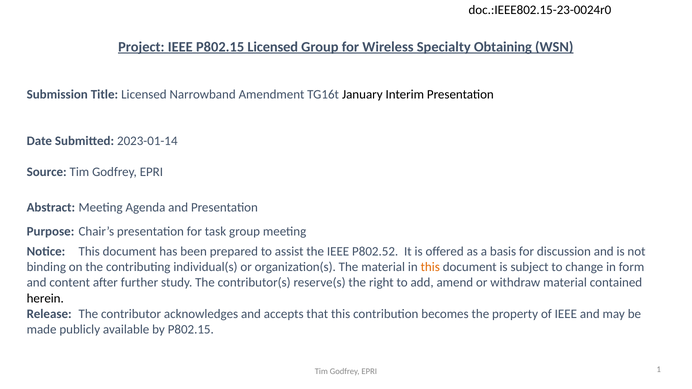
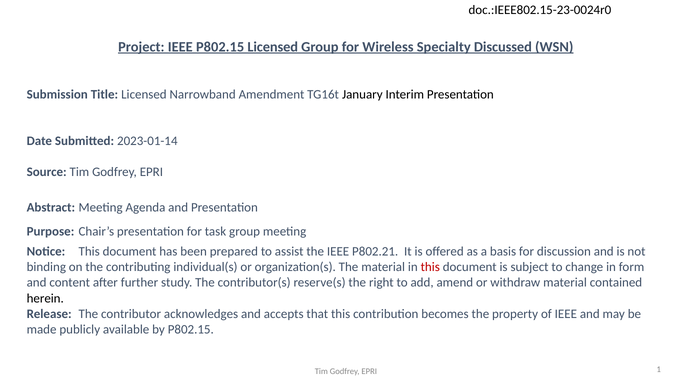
Obtaining: Obtaining -> Discussed (503, 47)
P802.52: P802.52 -> P802.21 (375, 252)
this colour: orange -> red (430, 267)
